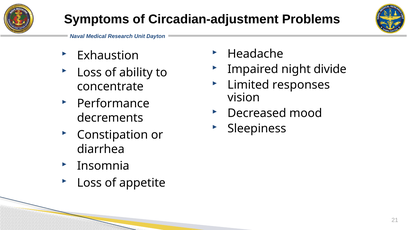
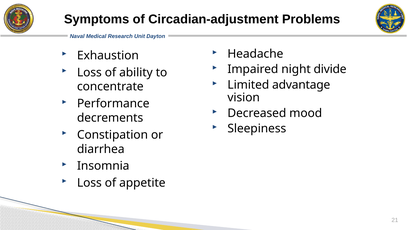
responses: responses -> advantage (301, 85)
